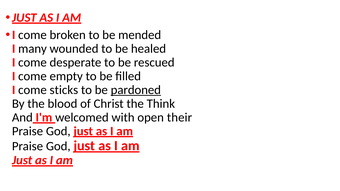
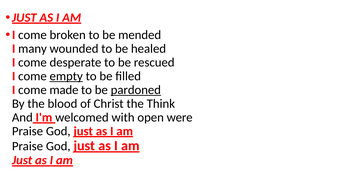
empty underline: none -> present (66, 76)
sticks: sticks -> made (64, 90)
their: their -> were (180, 118)
